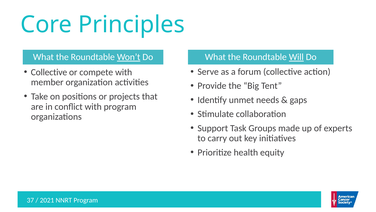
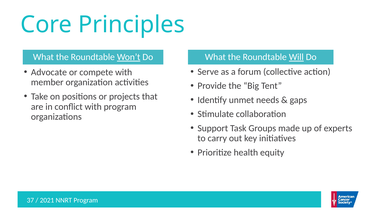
Collective: Collective -> Advocate (49, 72)
